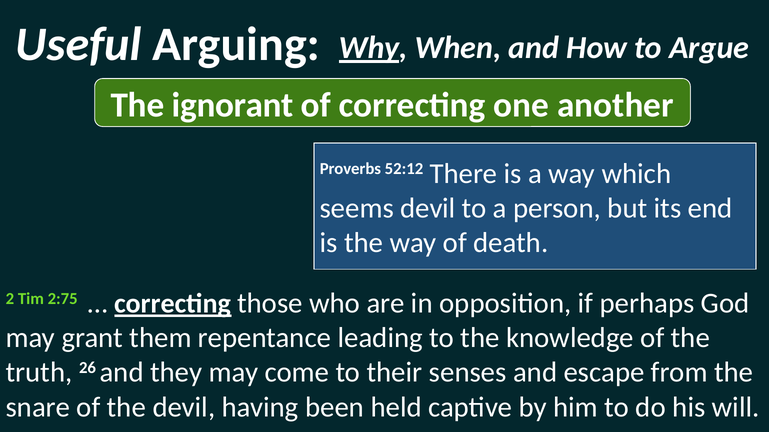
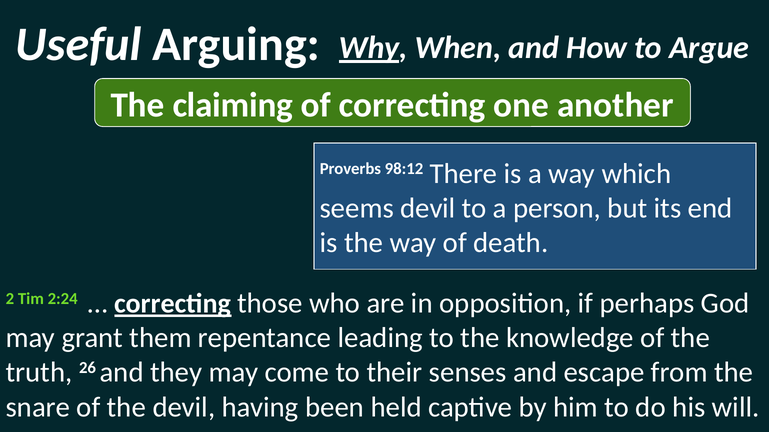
ignorant: ignorant -> claiming (233, 105)
52:12: 52:12 -> 98:12 (404, 169)
2:75: 2:75 -> 2:24 (63, 299)
